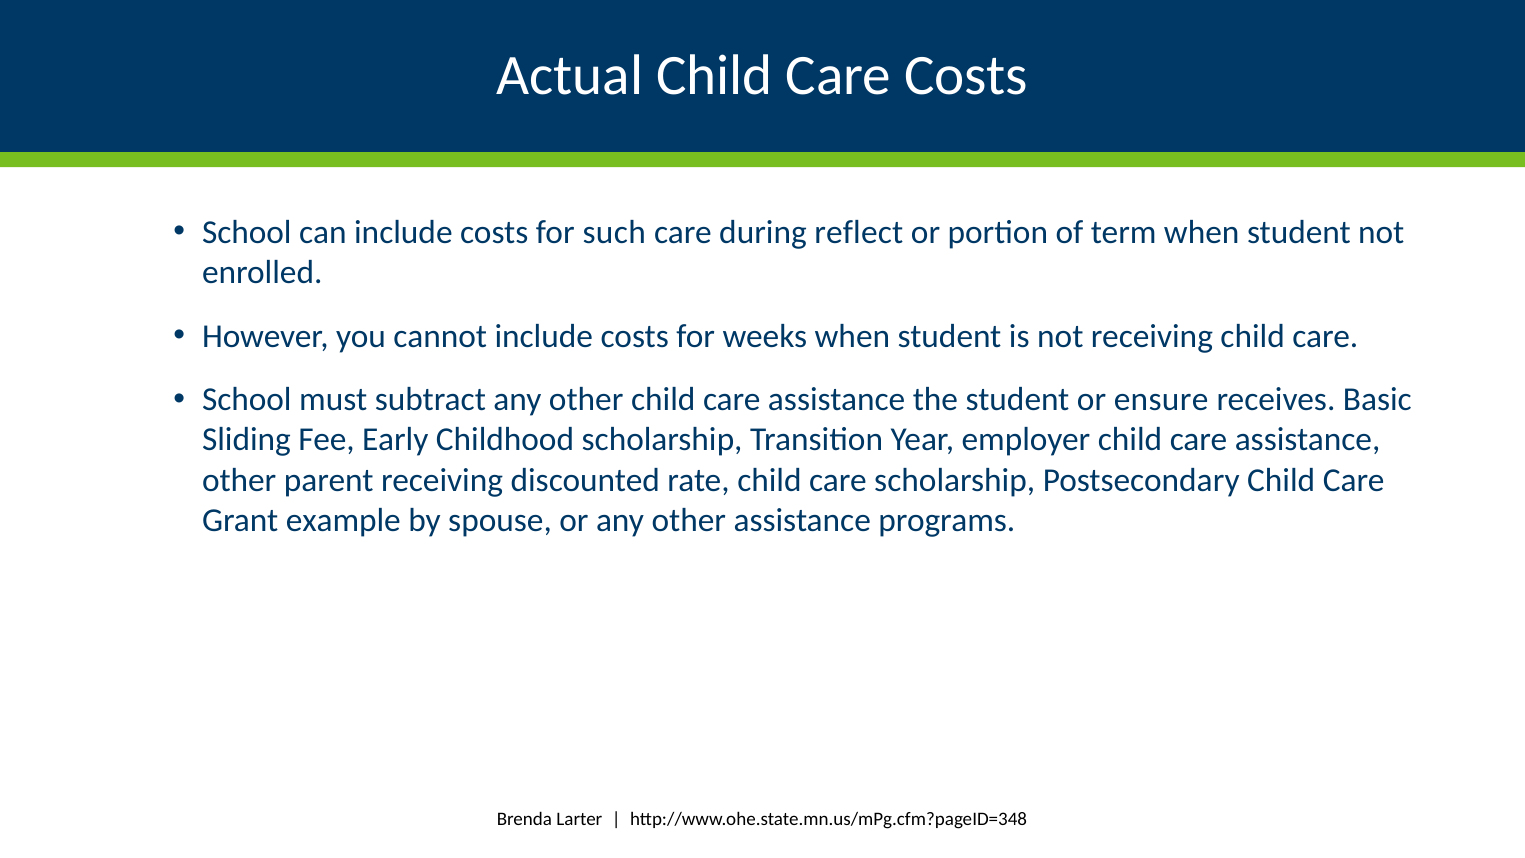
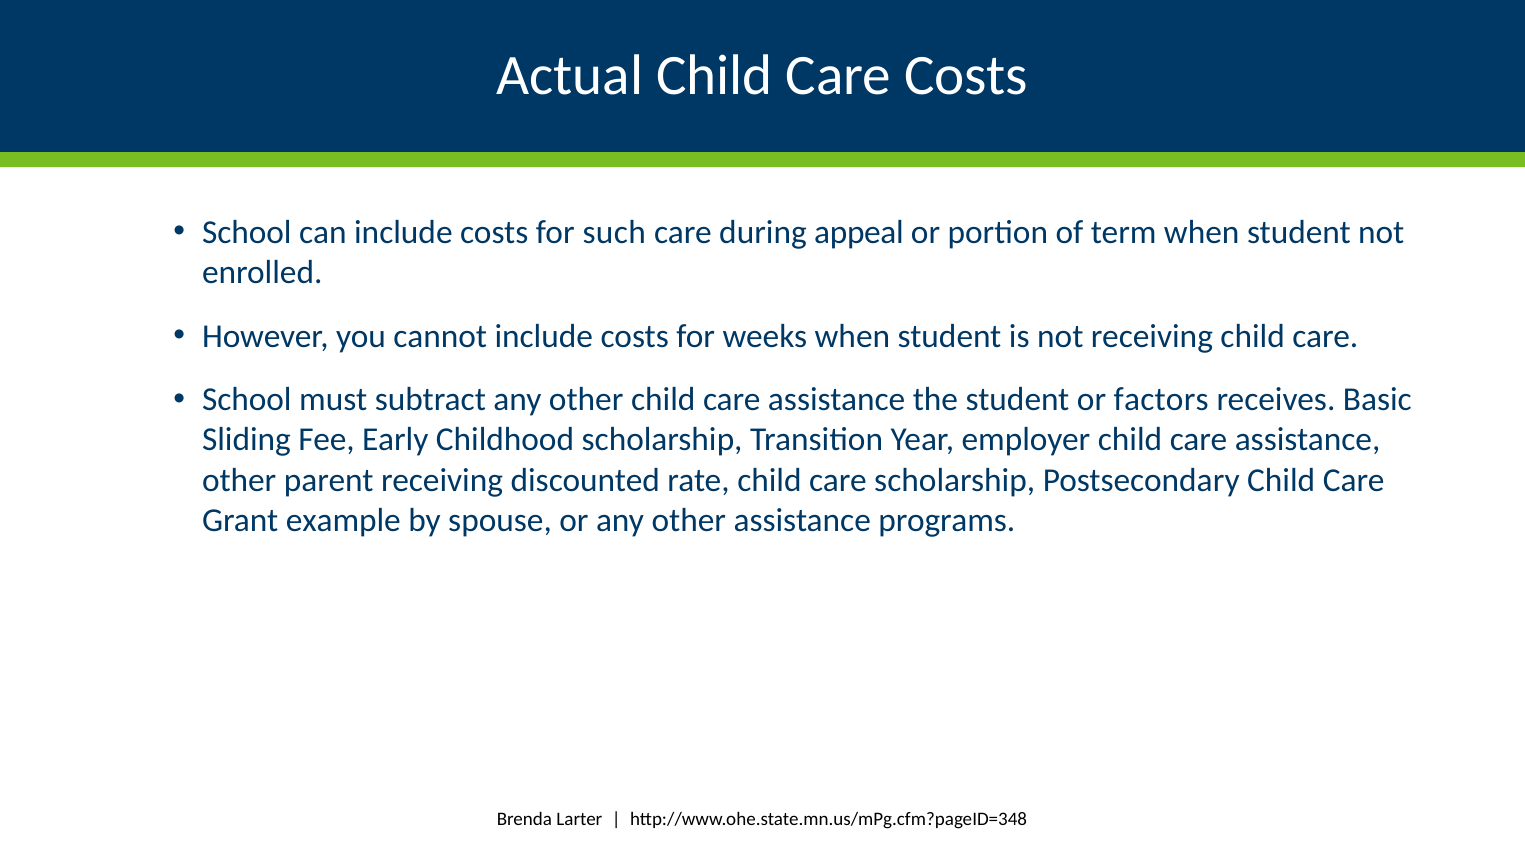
reflect: reflect -> appeal (859, 232)
ensure: ensure -> factors (1161, 400)
